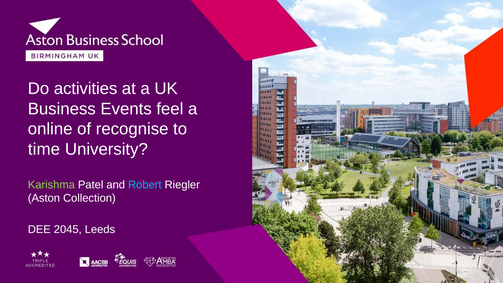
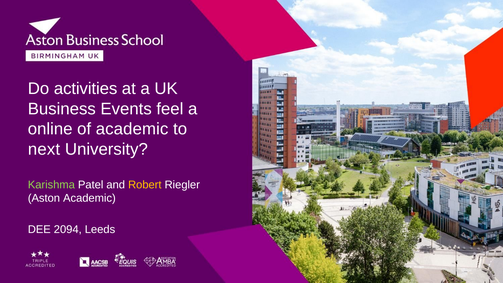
of recognise: recognise -> academic (132, 129)
time: time -> next (44, 149)
Robert colour: light blue -> yellow (145, 185)
Aston Collection: Collection -> Academic (89, 198)
2045: 2045 -> 2094 (68, 230)
